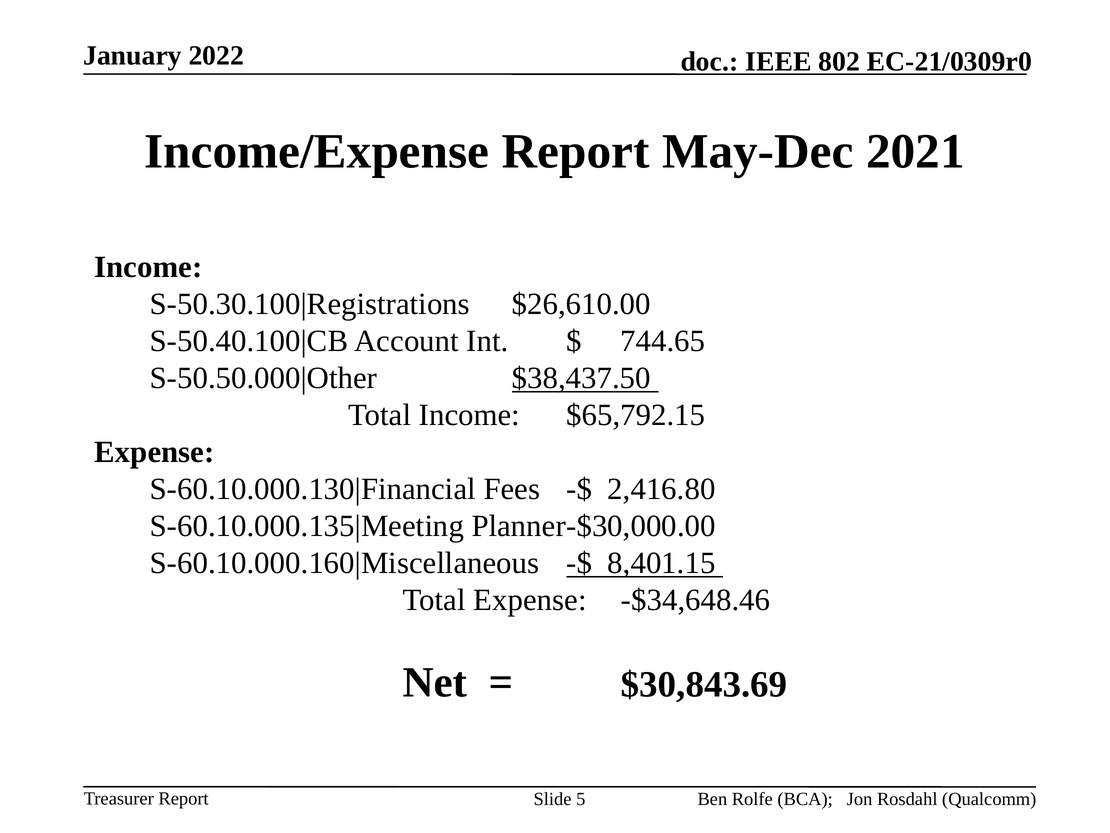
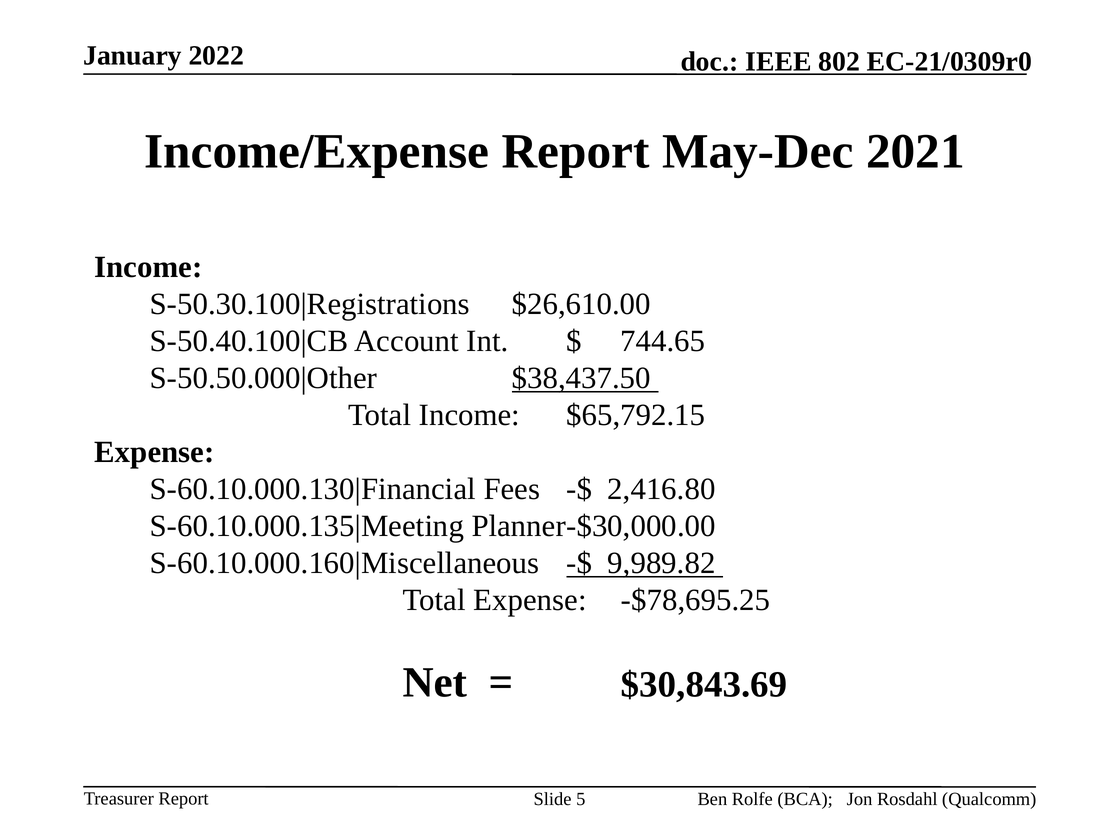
8,401.15: 8,401.15 -> 9,989.82 (661, 563)
-$34,648.46: -$34,648.46 -> -$78,695.25 (696, 600)
